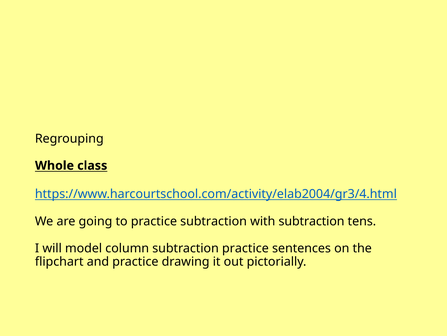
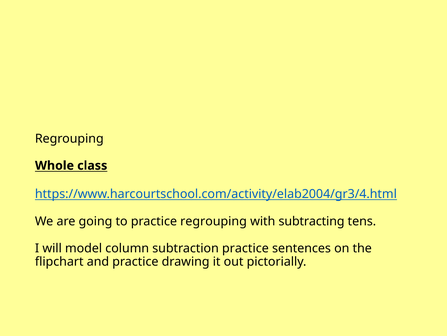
practice subtraction: subtraction -> regrouping (214, 221)
with subtraction: subtraction -> subtracting (312, 221)
